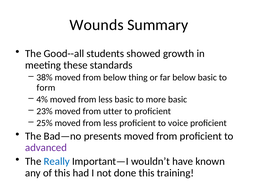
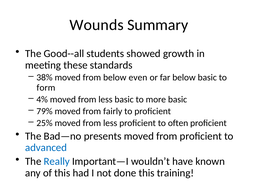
thing: thing -> even (138, 78)
23%: 23% -> 79% (44, 111)
utter: utter -> fairly (113, 111)
voice: voice -> often (178, 123)
advanced colour: purple -> blue (46, 148)
